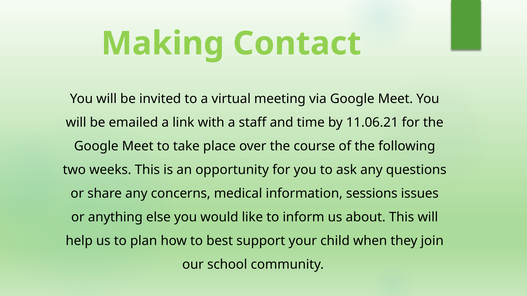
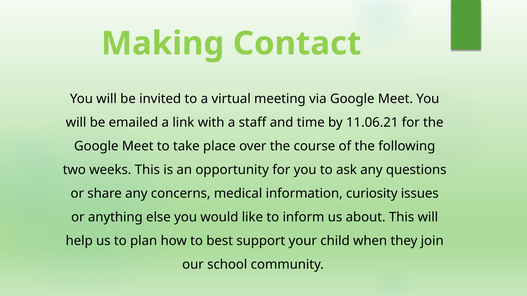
sessions: sessions -> curiosity (372, 194)
